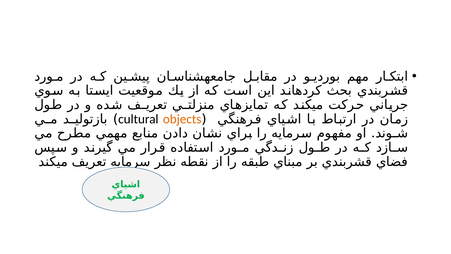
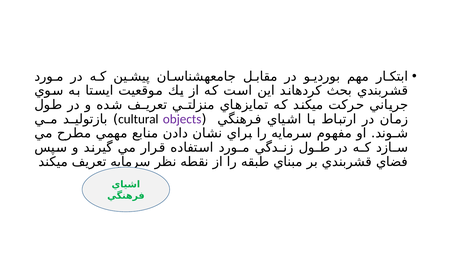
objects colour: orange -> purple (182, 119)
